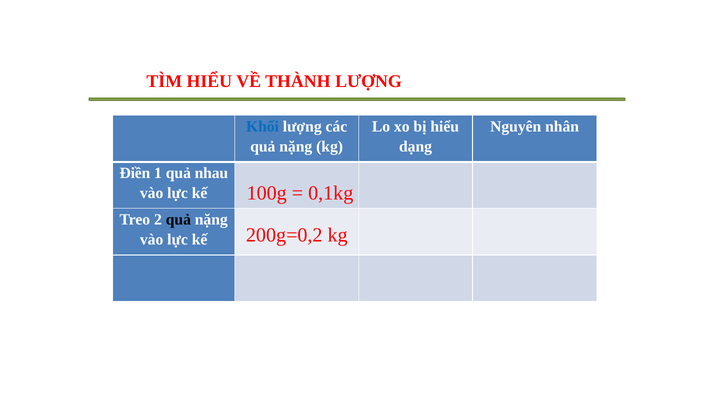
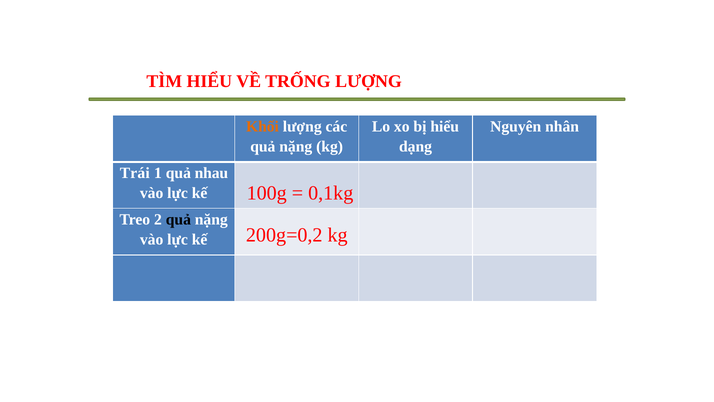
THÀNH: THÀNH -> TRỐNG (298, 81)
Khối colour: blue -> orange (262, 127)
Điền: Điền -> Trái (135, 173)
